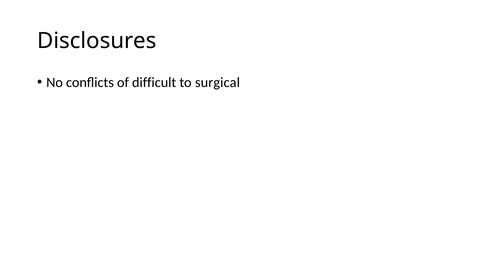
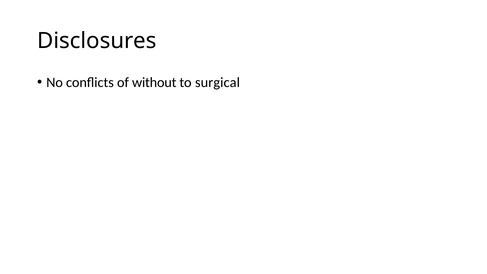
difficult: difficult -> without (154, 82)
